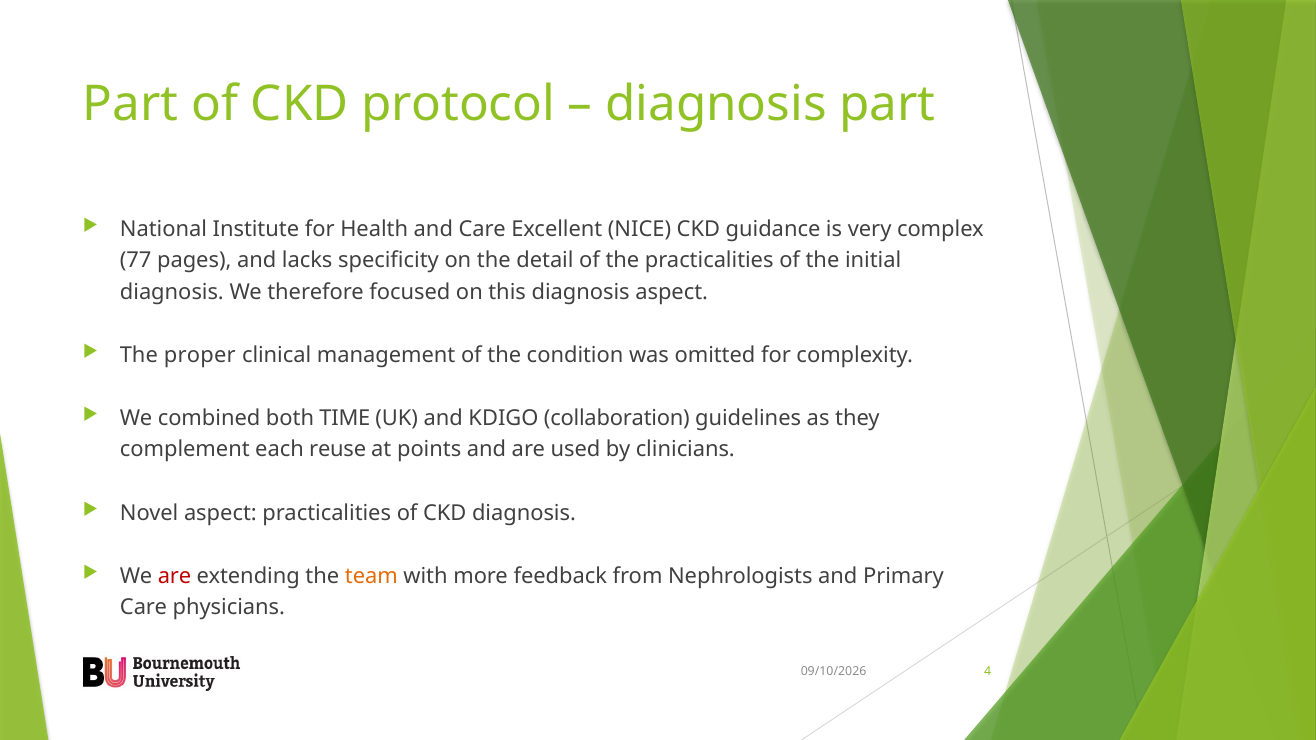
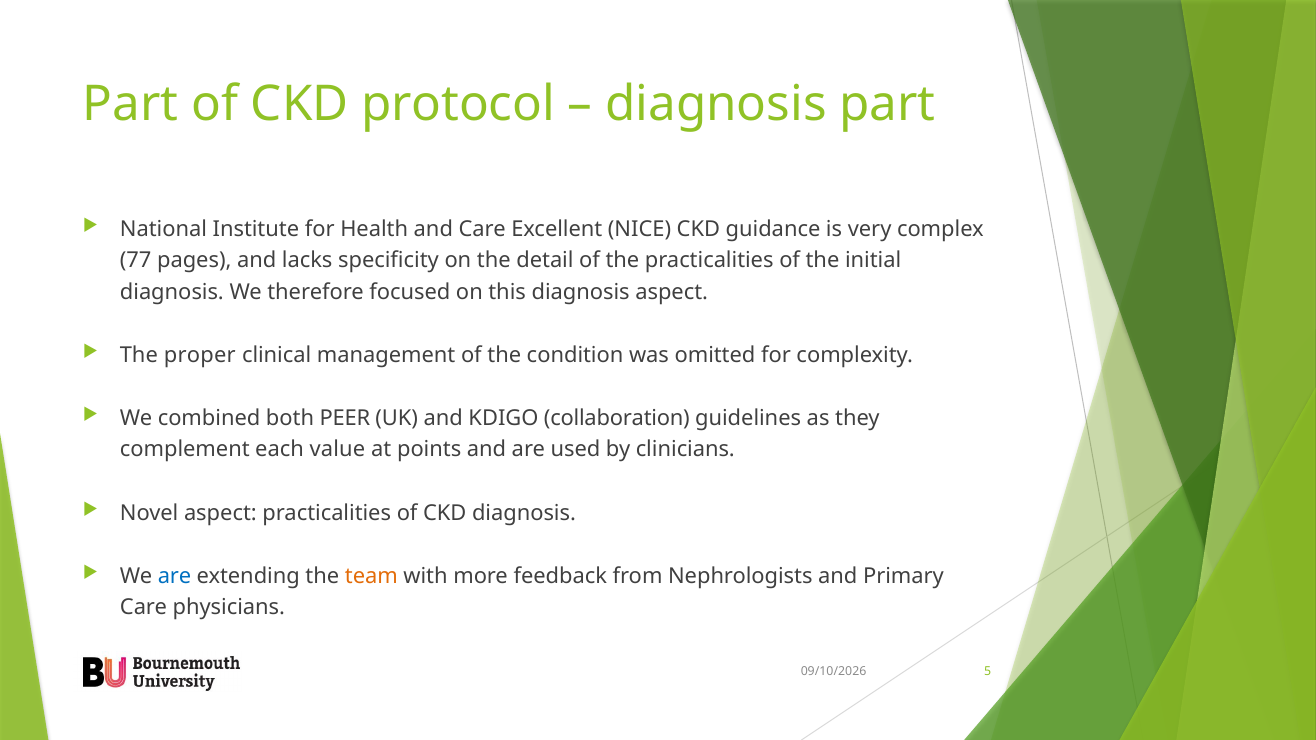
TIME: TIME -> PEER (345, 418)
reuse: reuse -> value (337, 450)
are colour: red -> blue (174, 576)
4: 4 -> 5 (988, 672)
